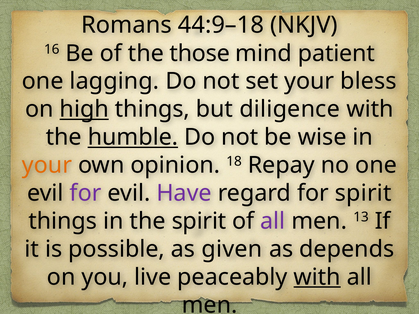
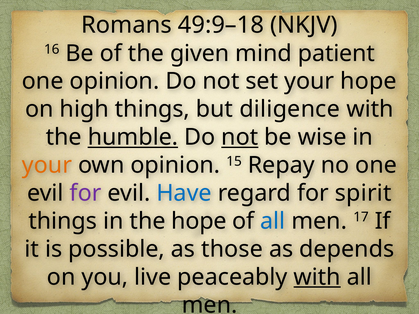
44:9–18: 44:9–18 -> 49:9–18 (221, 25)
those: those -> given (200, 53)
one lagging: lagging -> opinion (114, 81)
your bless: bless -> hope (369, 81)
high underline: present -> none (84, 109)
not underline: none -> present (240, 137)
18: 18 -> 15 (234, 161)
Have colour: purple -> blue (184, 193)
the spirit: spirit -> hope (199, 221)
all colour: purple -> blue (273, 221)
13: 13 -> 17 (361, 217)
given: given -> those (232, 249)
